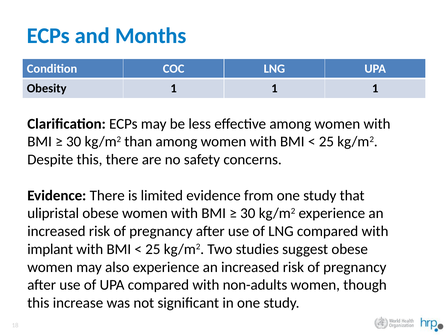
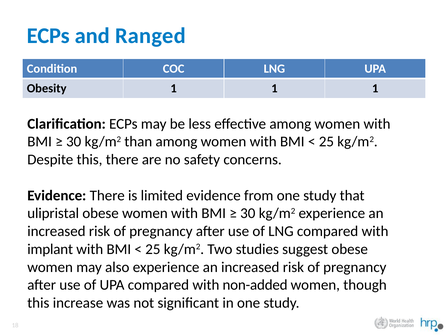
Months: Months -> Ranged (151, 36)
non-adults: non-adults -> non-added (255, 285)
